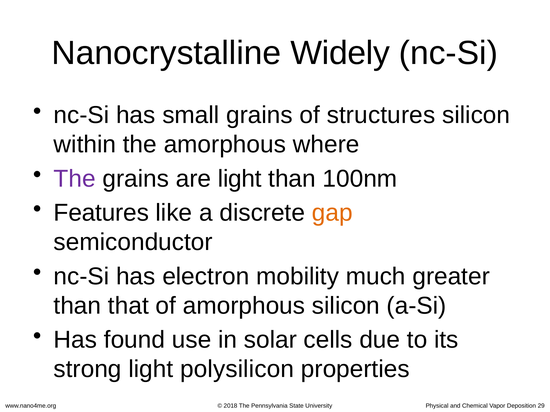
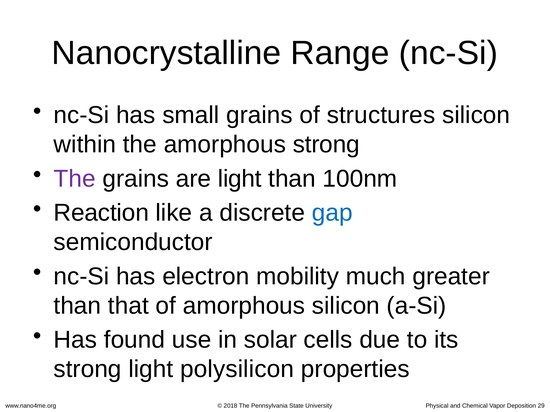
Widely: Widely -> Range (340, 53)
amorphous where: where -> strong (326, 145)
Features: Features -> Reaction (101, 213)
gap colour: orange -> blue (332, 213)
